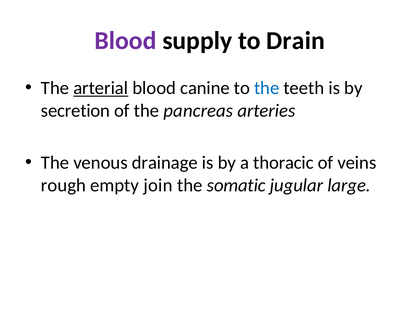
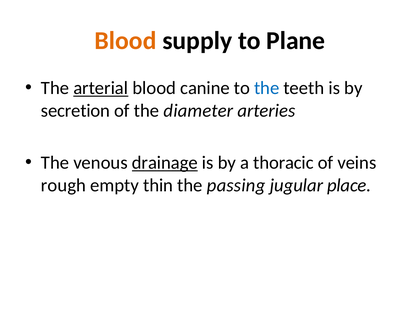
Blood colour: purple -> orange (126, 41)
Drain: Drain -> Plane (296, 41)
pancreas: pancreas -> diameter (198, 111)
drainage underline: none -> present (165, 163)
join: join -> thin (158, 185)
somatic: somatic -> passing (236, 185)
large: large -> place (349, 185)
